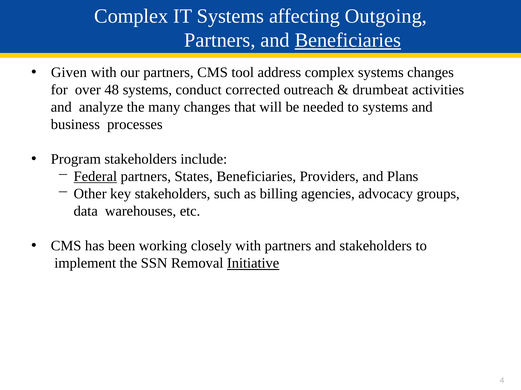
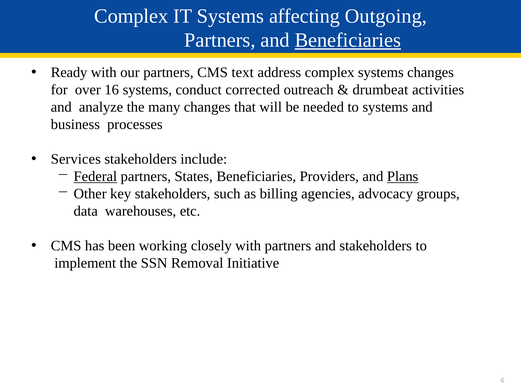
Given: Given -> Ready (69, 73)
tool: tool -> text (243, 73)
48: 48 -> 16 (112, 90)
Program: Program -> Services (76, 159)
Plans underline: none -> present (403, 177)
Initiative underline: present -> none (253, 264)
